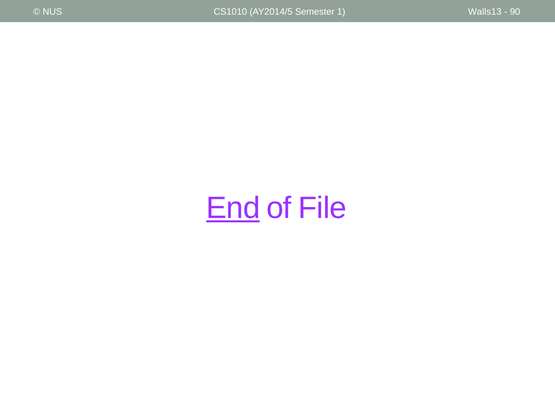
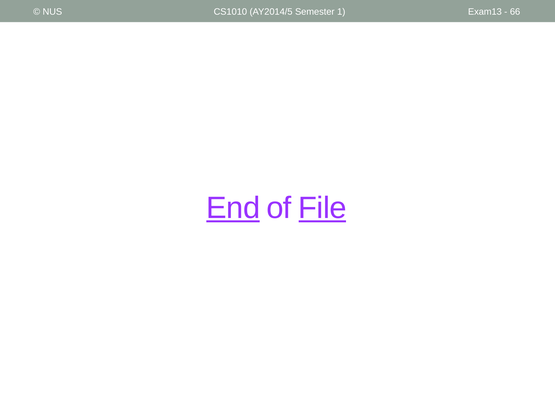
Walls13: Walls13 -> Exam13 (485, 12)
90: 90 -> 66 (515, 12)
File underline: none -> present (322, 208)
